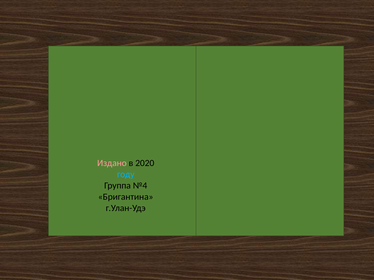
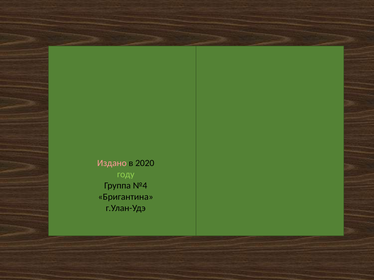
году colour: light blue -> light green (126, 175)
